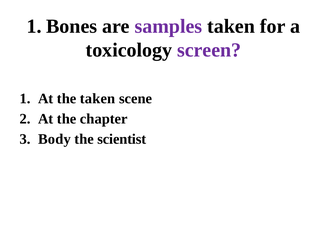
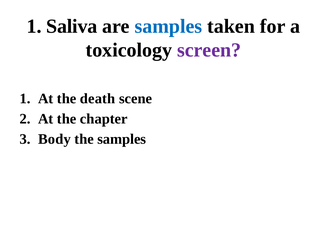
Bones: Bones -> Saliva (72, 26)
samples colour: purple -> blue (168, 26)
the taken: taken -> death (98, 99)
the scientist: scientist -> samples (122, 139)
